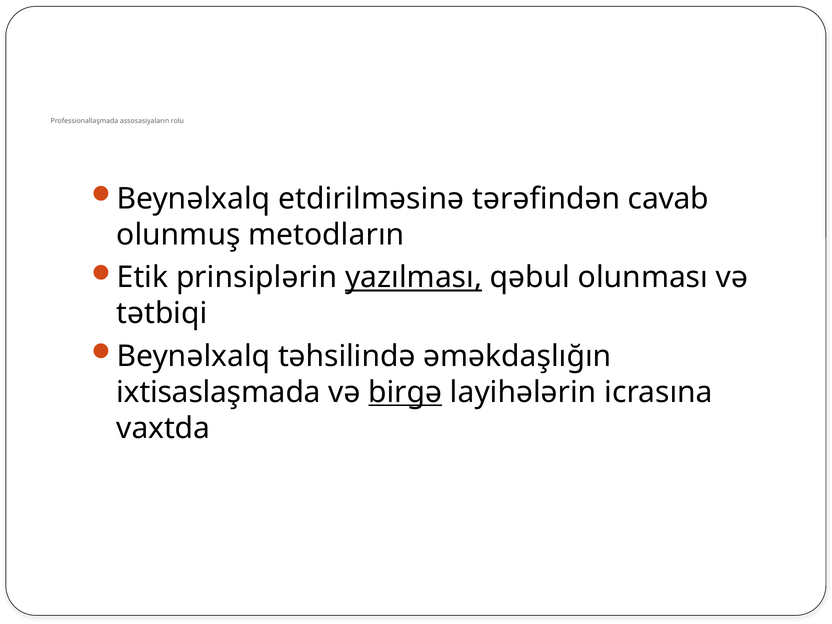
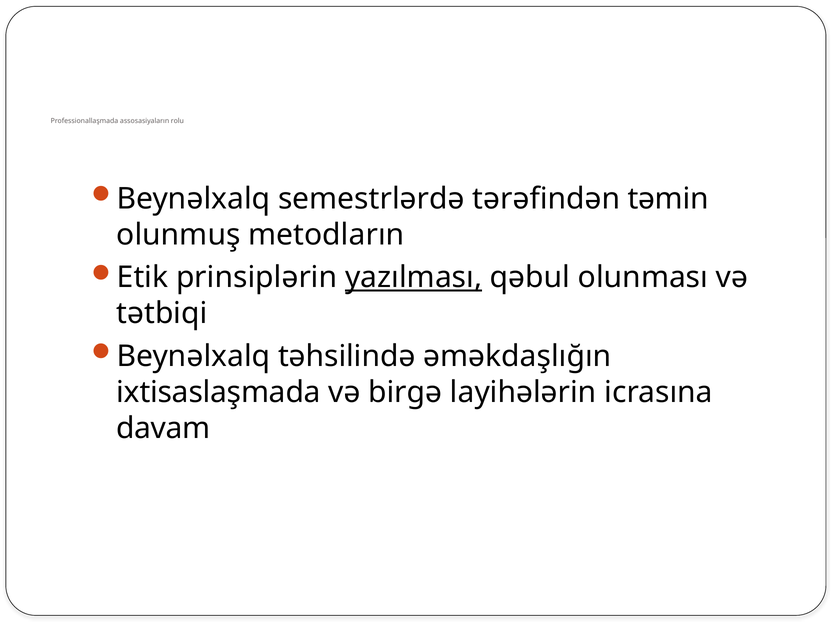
etdirilməsinə: etdirilməsinə -> semestrlərdə (371, 199)
cavab: cavab -> təmin (668, 199)
birgə underline: present -> none (405, 392)
vaxtda: vaxtda -> davam (163, 428)
